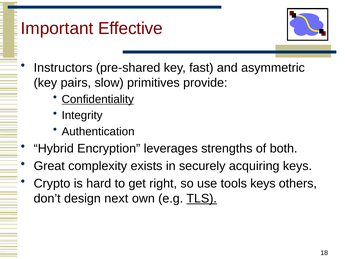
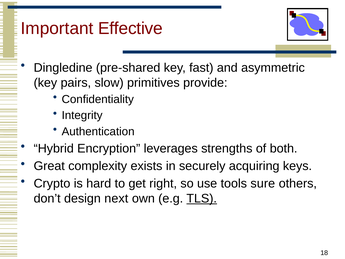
Instructors: Instructors -> Dingledine (63, 68)
Confidentiality underline: present -> none (98, 99)
tools keys: keys -> sure (263, 183)
